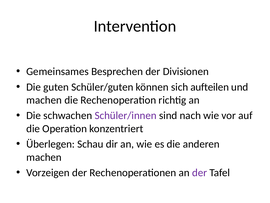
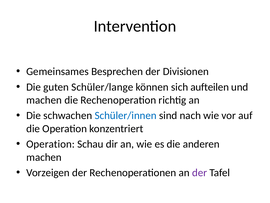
Schüler/guten: Schüler/guten -> Schüler/lange (102, 87)
Schüler/innen colour: purple -> blue (126, 115)
Überlegen: Überlegen -> Operation (51, 144)
